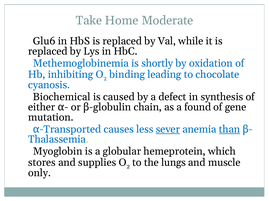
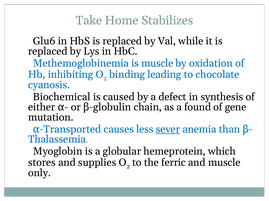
Moderate: Moderate -> Stabilizes (167, 20)
is shortly: shortly -> muscle (157, 63)
than underline: present -> none (229, 130)
lungs: lungs -> ferric (174, 163)
